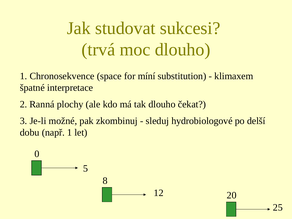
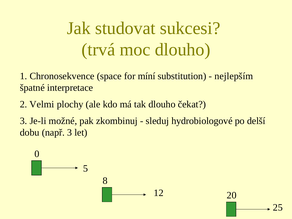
klimaxem: klimaxem -> nejlepším (234, 76)
Ranná: Ranná -> Velmi (42, 104)
např 1: 1 -> 3 (70, 133)
